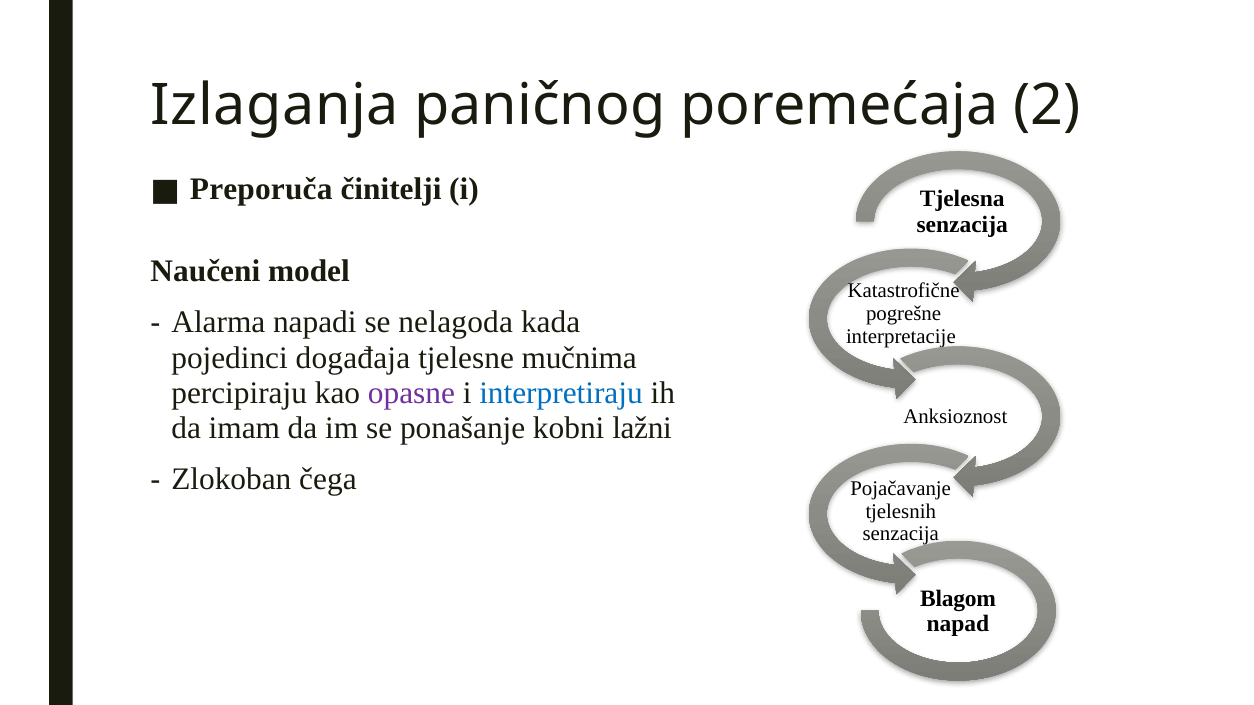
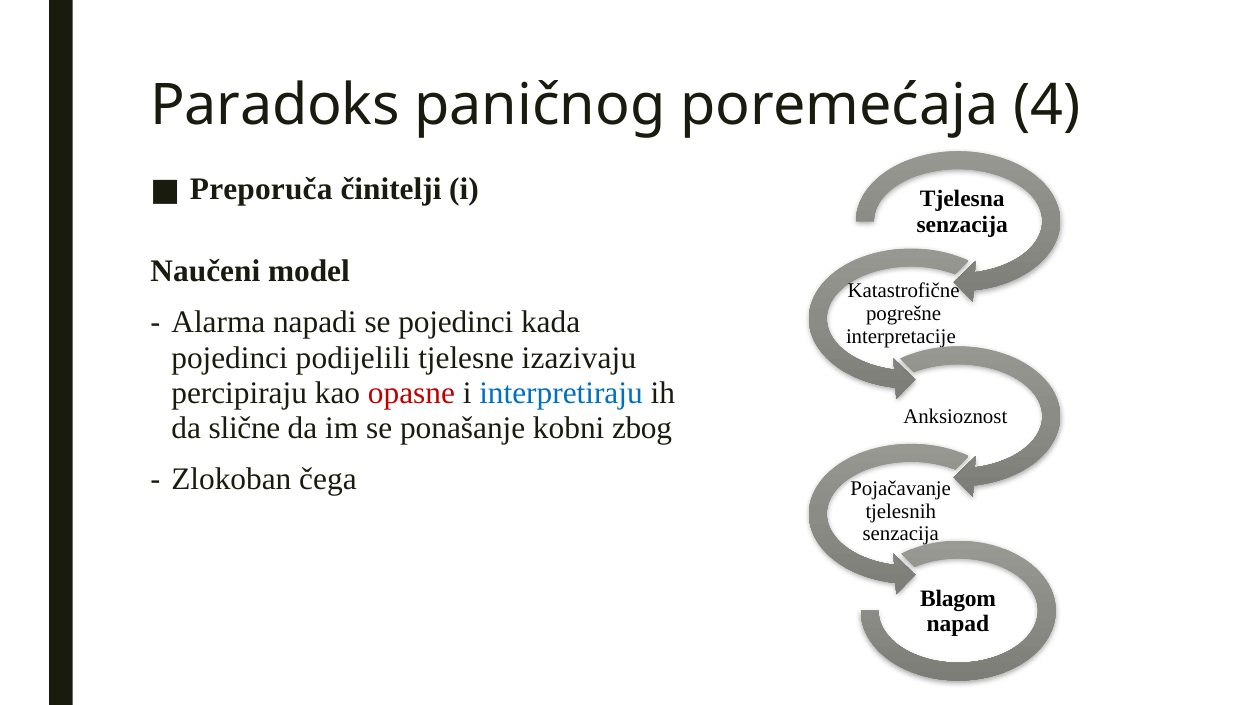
Izlaganja: Izlaganja -> Paradoks (275, 105)
2: 2 -> 4 (1047, 105)
se nelagoda: nelagoda -> pojedinci (456, 323)
događaja: događaja -> podijelili (353, 358)
mučnima: mučnima -> izazivaju (579, 358)
opasne colour: purple -> red (411, 393)
imam: imam -> slične (245, 429)
lažni: lažni -> zbog (642, 429)
